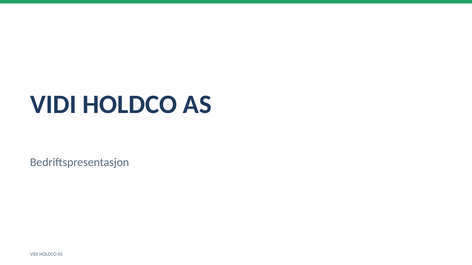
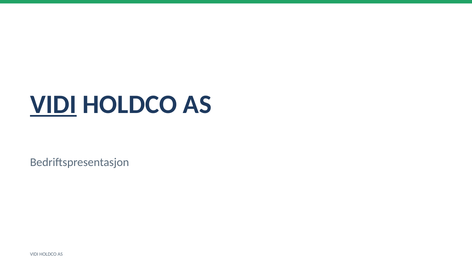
VIDI underline: none -> present (53, 105)
